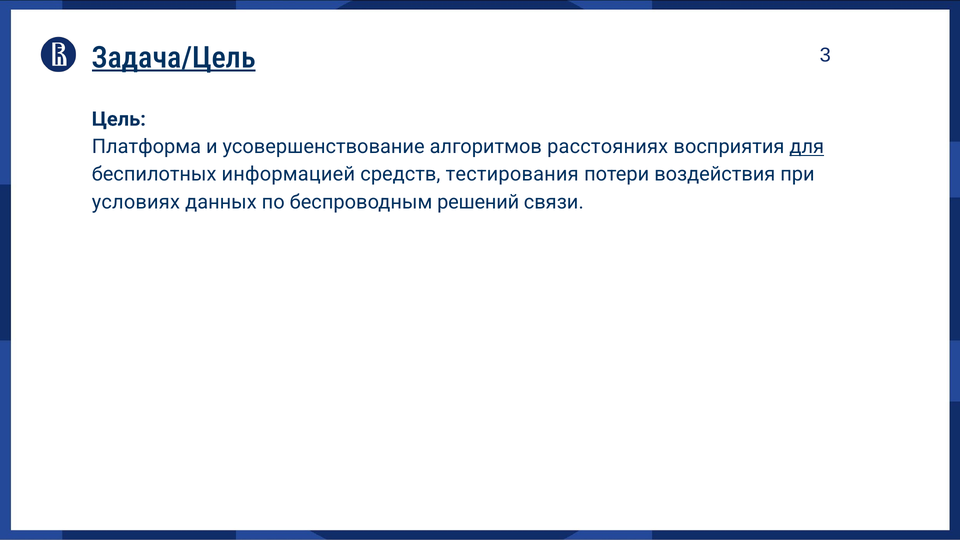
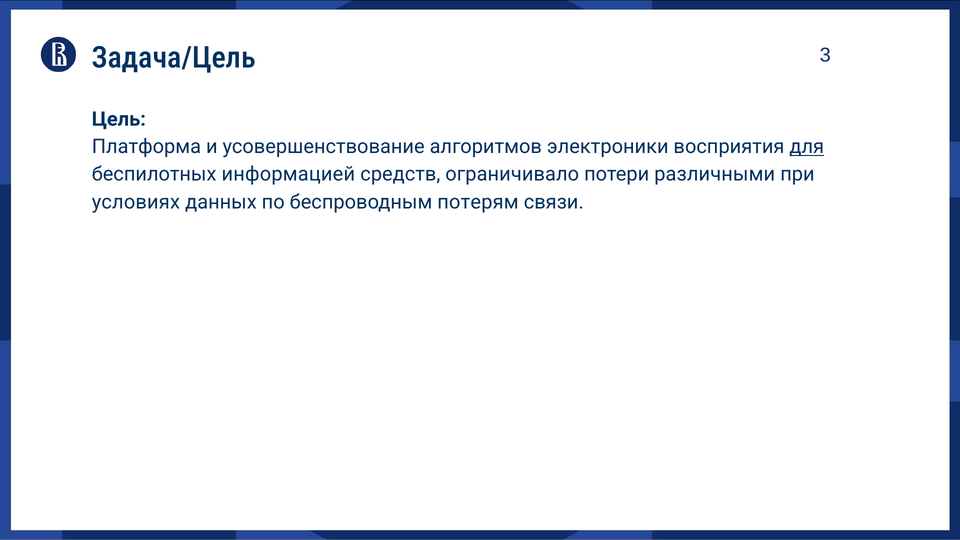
Задача/Цель underline: present -> none (174, 58)
расстояниях: расстояниях -> электроники (608, 147)
тестирования: тестирования -> ограничивало (512, 174)
воздействия: воздействия -> различными (715, 174)
беспроводным решений: решений -> потерям (478, 202)
